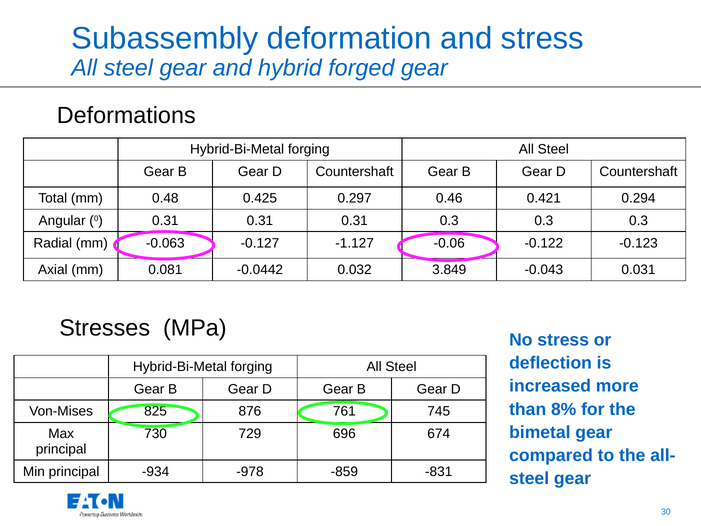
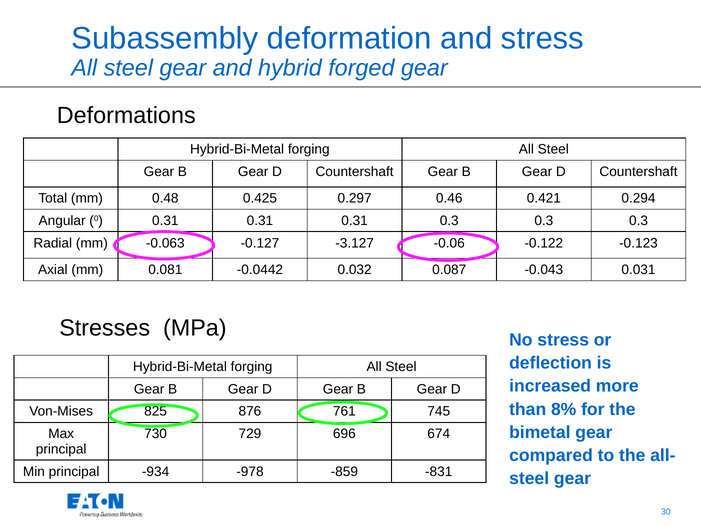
-1.127: -1.127 -> -3.127 (355, 243)
3.849: 3.849 -> 0.087 (449, 270)
